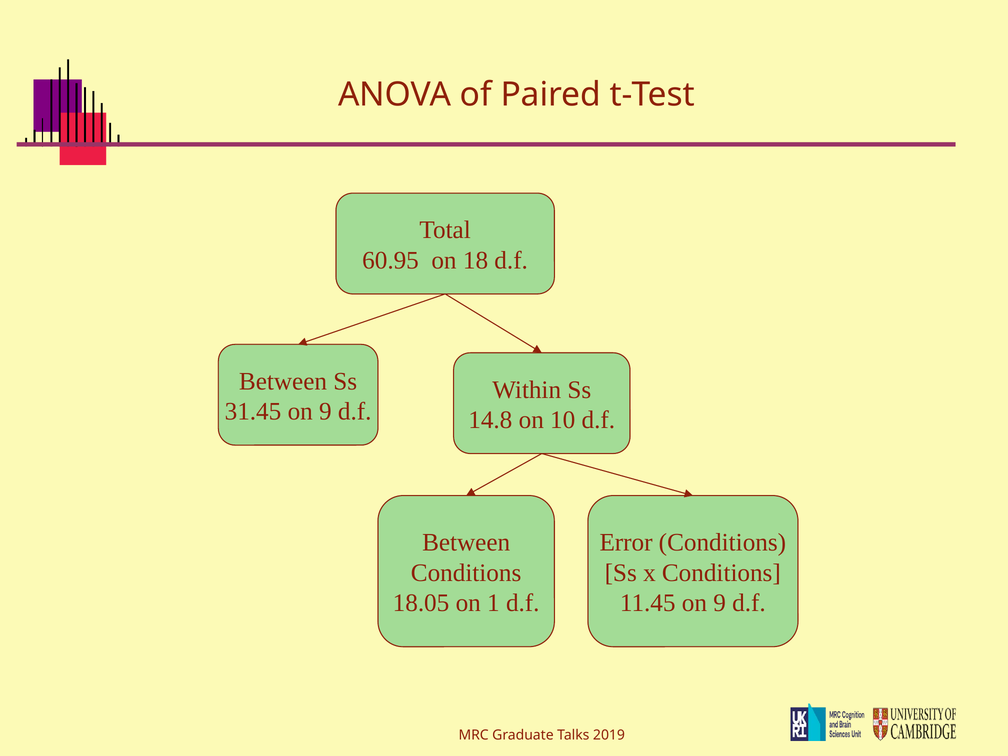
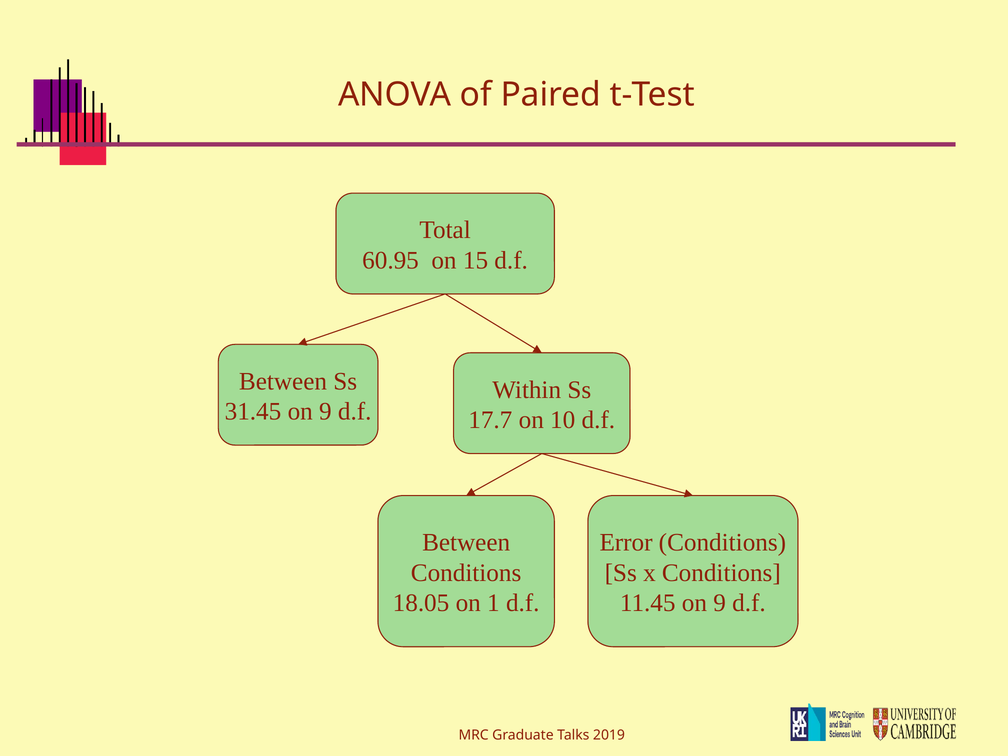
18: 18 -> 15 (476, 260)
14.8: 14.8 -> 17.7 (490, 420)
